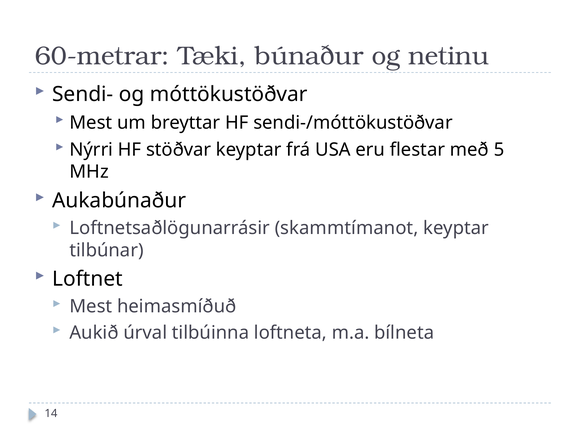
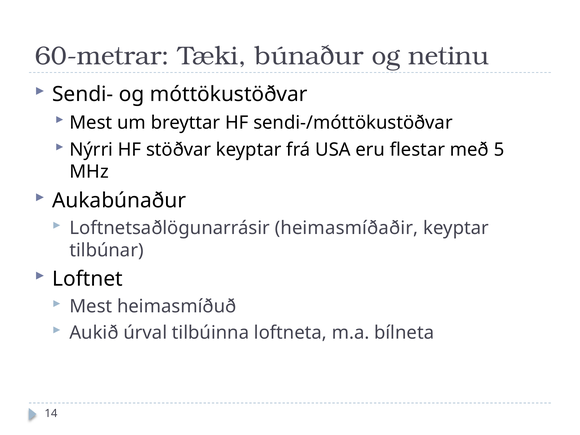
skammtímanot: skammtímanot -> heimasmíðaðir (346, 228)
